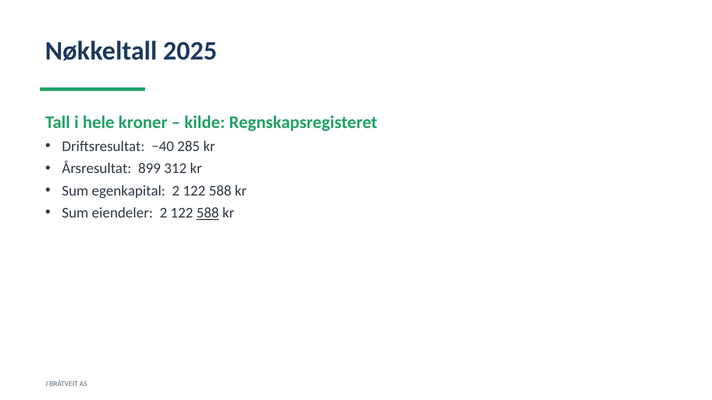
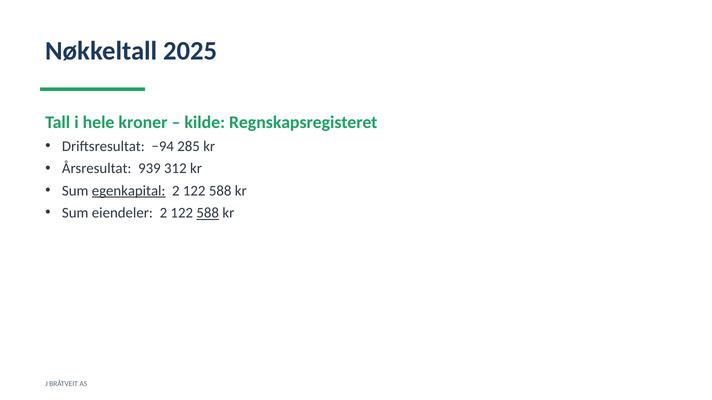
−40: −40 -> −94 (163, 146)
899: 899 -> 939 (149, 169)
egenkapital underline: none -> present (129, 191)
